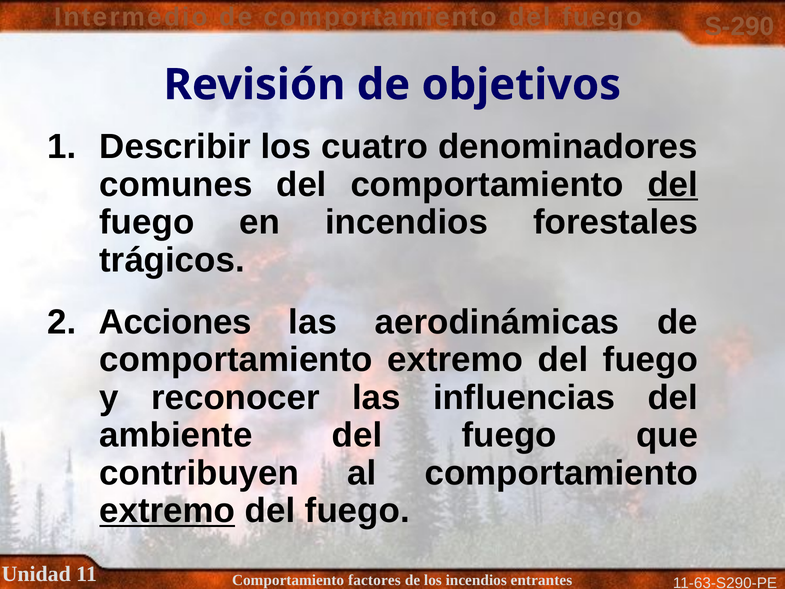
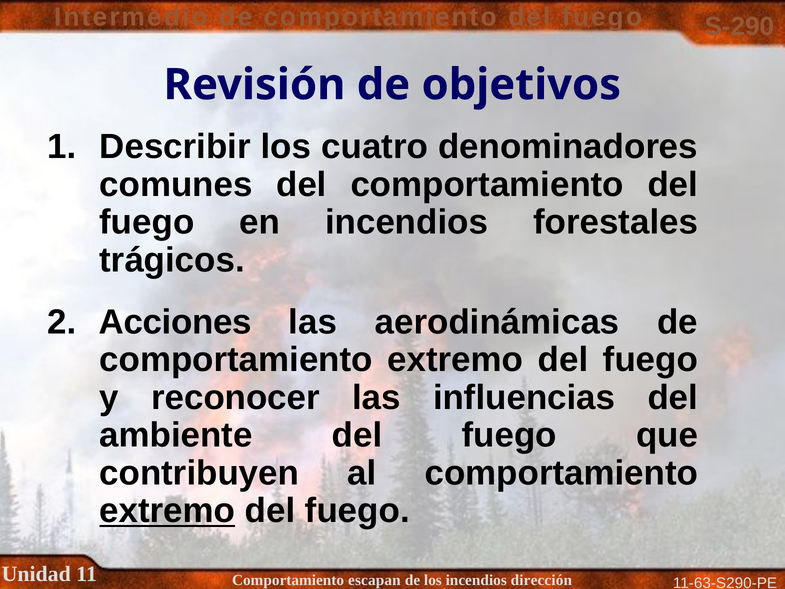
del underline: present -> none (673, 185)
factores: factores -> escapan (374, 580)
entrantes: entrantes -> dirección (541, 580)
